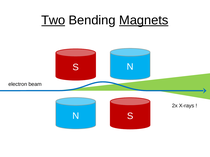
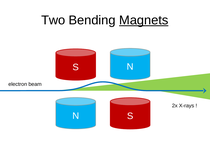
Two underline: present -> none (53, 20)
